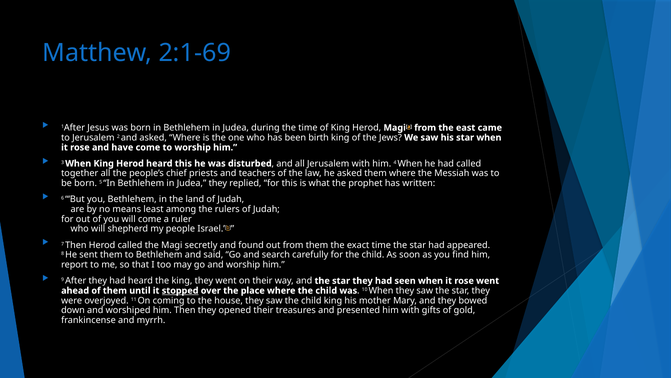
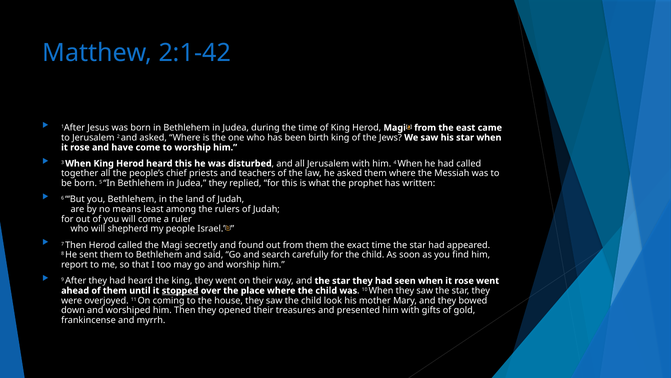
2:1-69: 2:1-69 -> 2:1-42 (195, 53)
child king: king -> look (333, 300)
